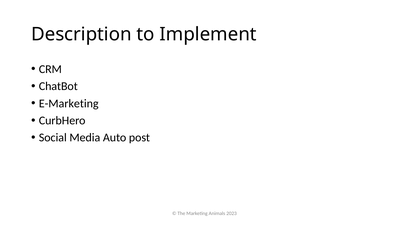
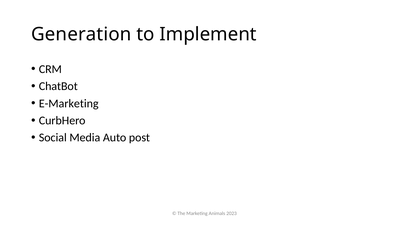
Description: Description -> Generation (81, 34)
